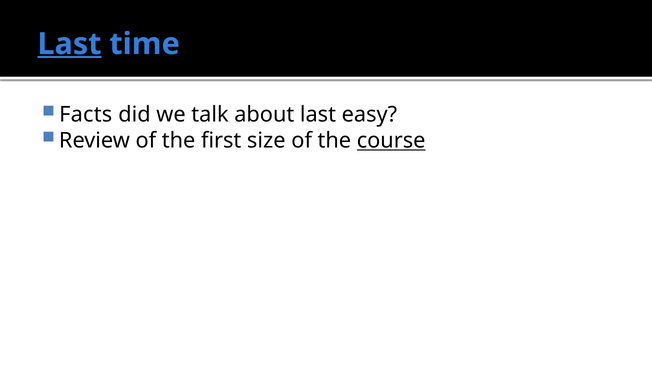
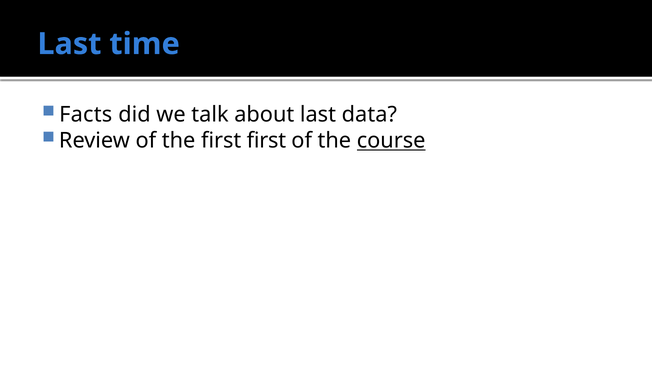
Last underline: present -> none (69, 44)
easy: easy -> data (369, 114)
first size: size -> first (266, 141)
